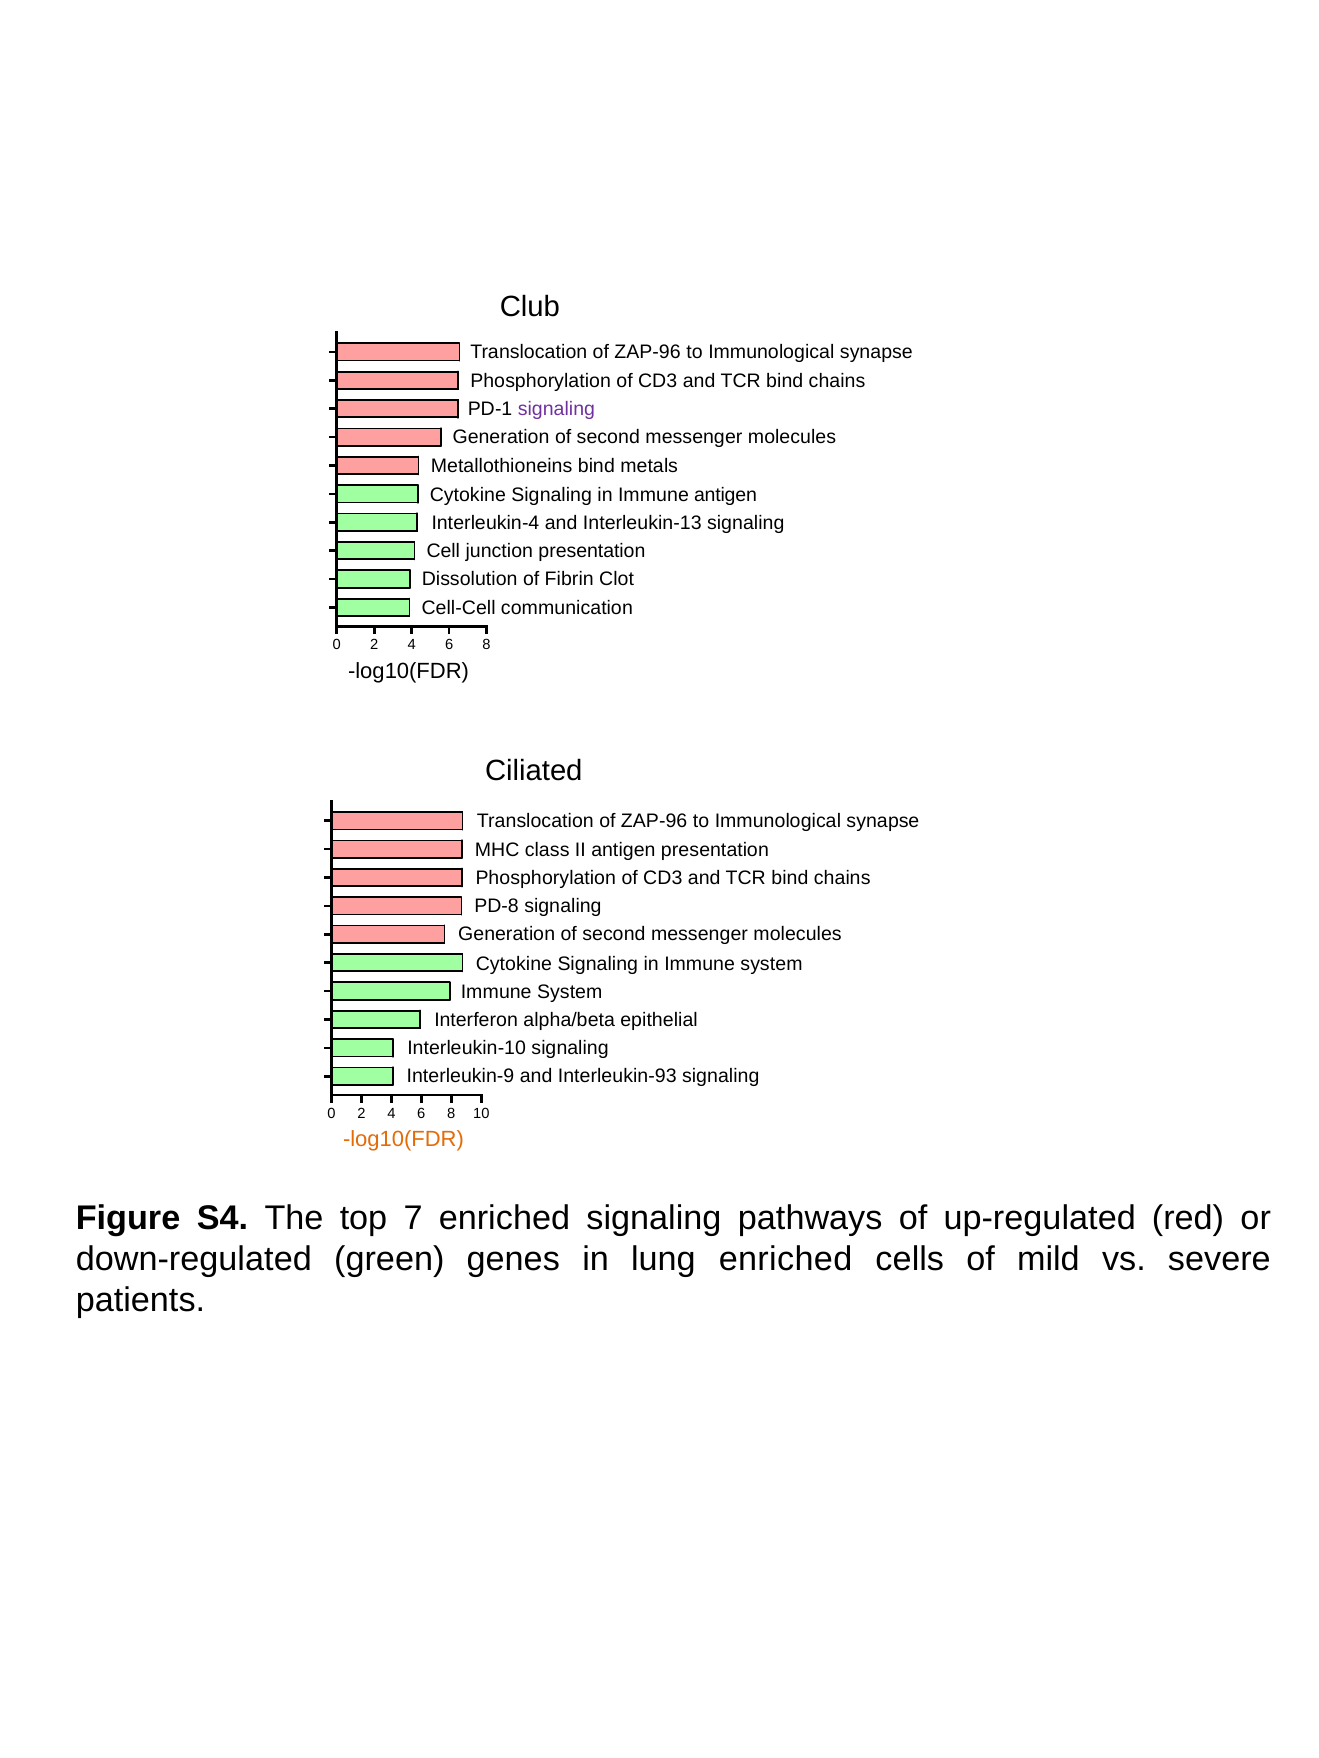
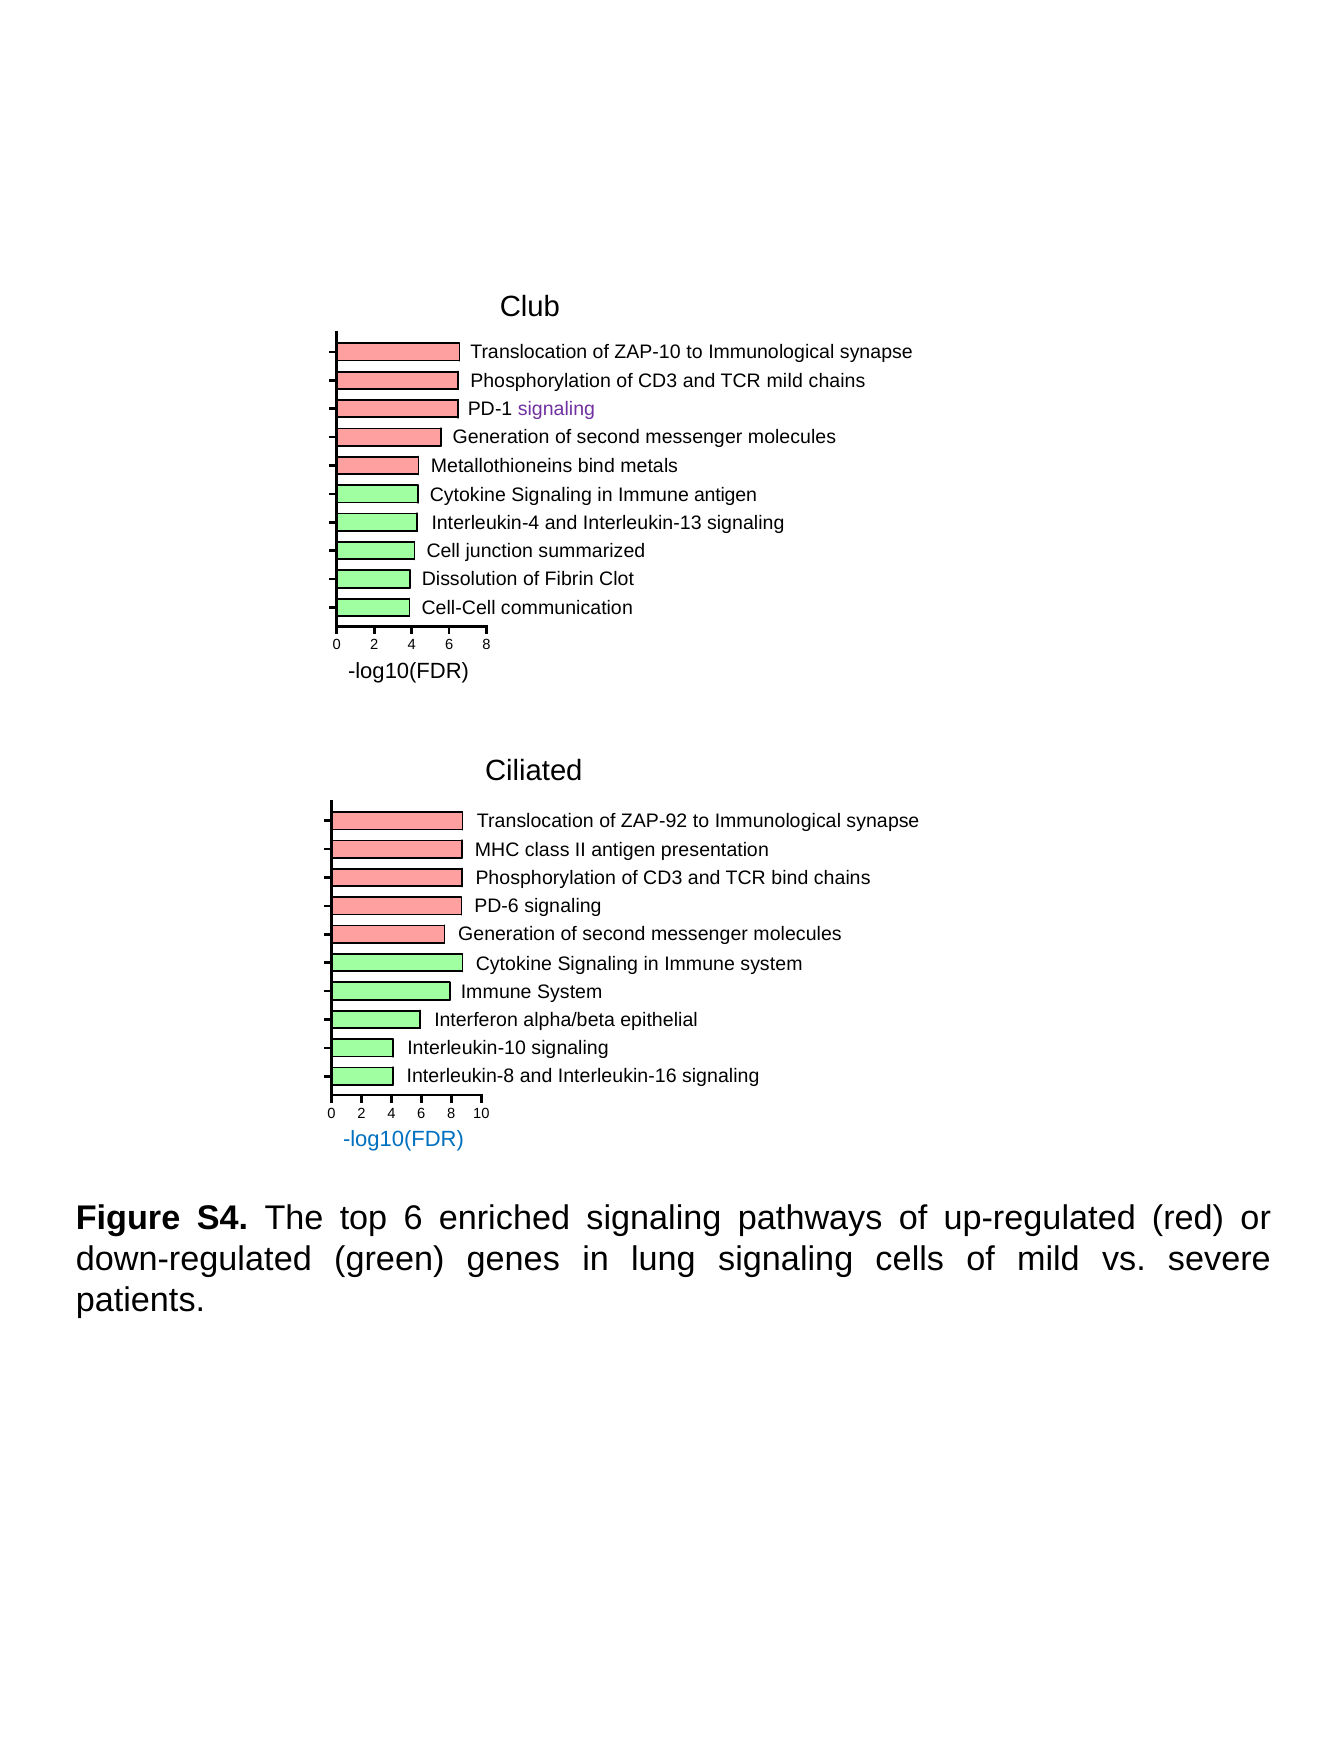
ZAP-96: ZAP-96 -> ZAP-10 (648, 353)
bind: bind -> mild (785, 381)
junction presentation: presentation -> summarized (592, 552)
ZAP-96: ZAP-96 -> ZAP-92 (654, 822)
PD-8: PD-8 -> PD-6 (497, 907)
Interleukin-9: Interleukin-9 -> Interleukin-8 (460, 1077)
Interleukin-93: Interleukin-93 -> Interleukin-16 (617, 1077)
log10(FDR colour: orange -> blue (403, 1140)
top 7: 7 -> 6 (413, 1219)
lung enriched: enriched -> signaling (786, 1260)
